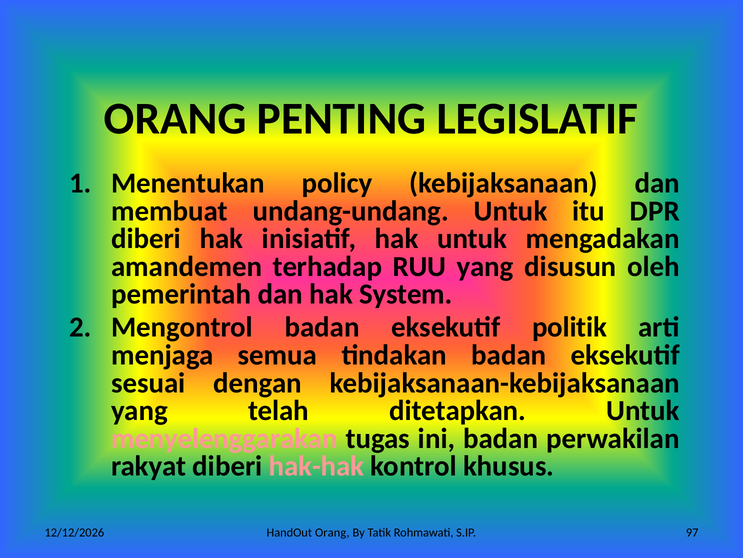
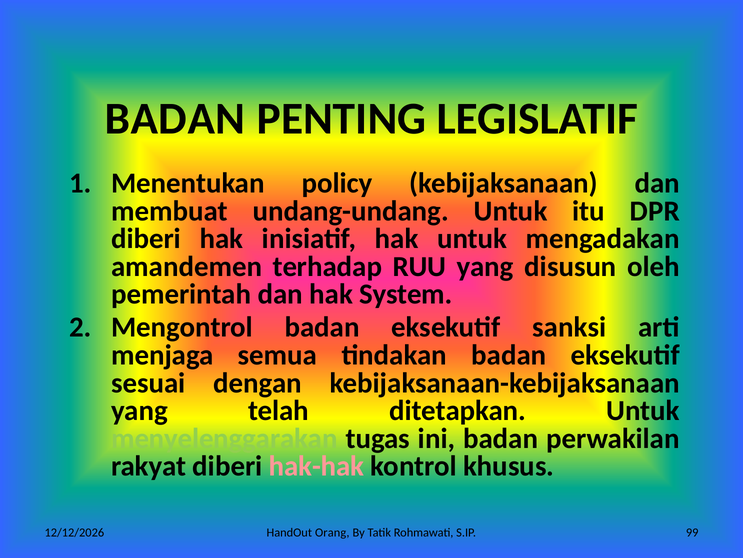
ORANG: ORANG -> BADAN (175, 119)
politik: politik -> sanksi (569, 327)
menyelenggarakan colour: pink -> light green (224, 438)
97: 97 -> 99 (692, 532)
